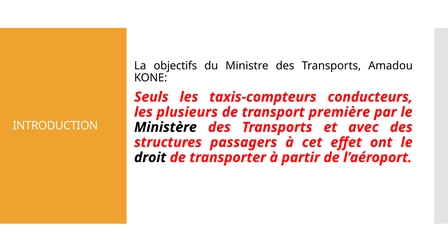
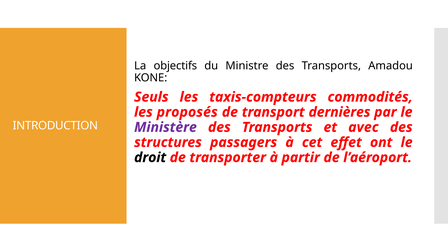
conducteurs: conducteurs -> commodités (370, 97)
plusieurs: plusieurs -> proposés (187, 112)
première: première -> dernières (340, 112)
Ministère colour: black -> purple (165, 127)
